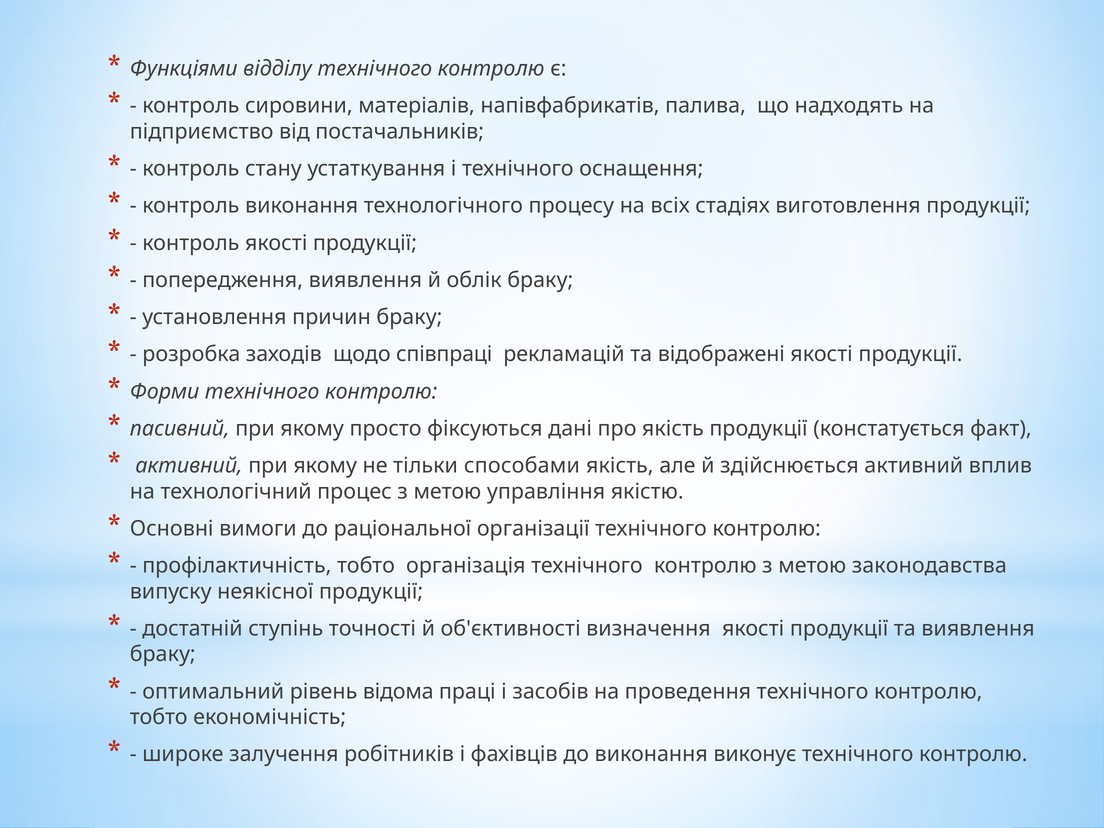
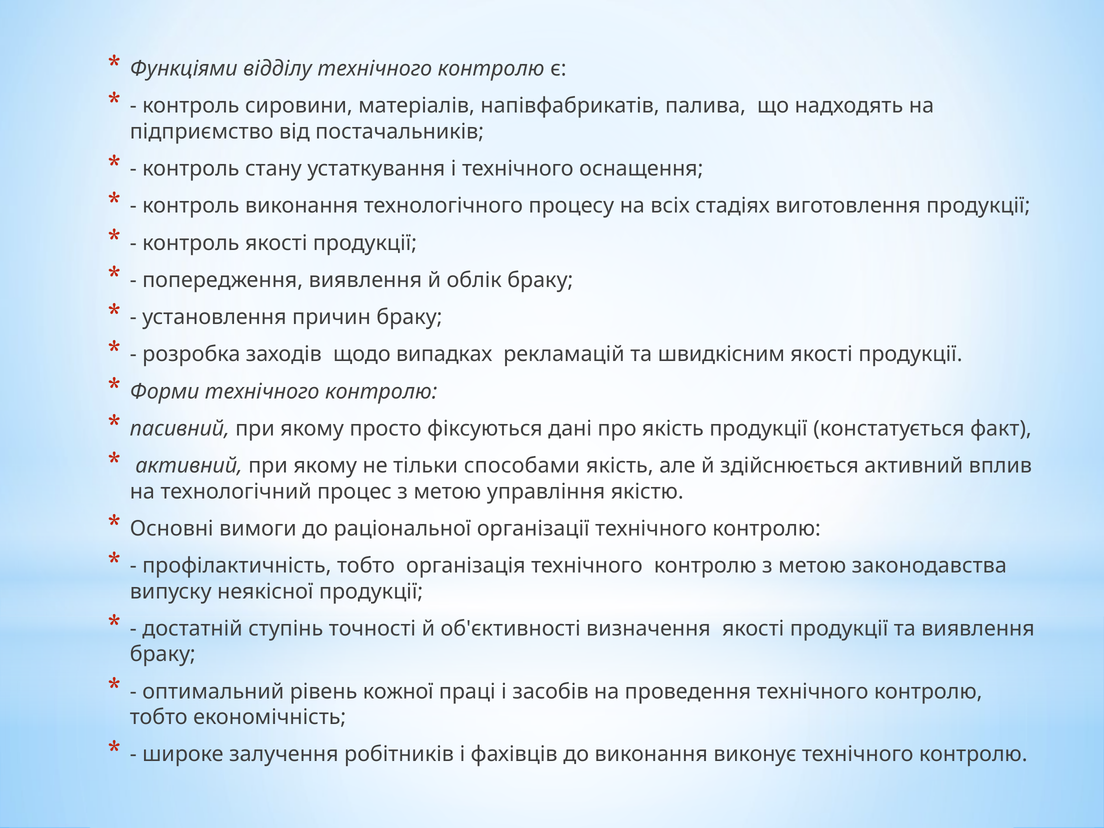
співпраці: співпраці -> випадках (444, 354)
відображені: відображені -> швидкісним (721, 354)
відома: відома -> кожної (398, 692)
